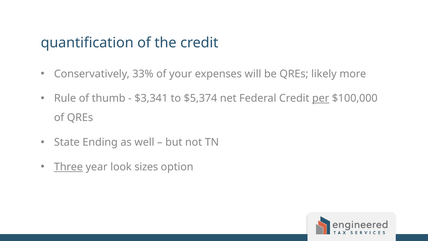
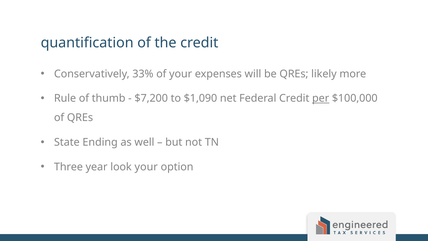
$3,341: $3,341 -> $7,200 (151, 98)
$5,374: $5,374 -> $1,090 (200, 98)
Three underline: present -> none (68, 167)
look sizes: sizes -> your (146, 167)
